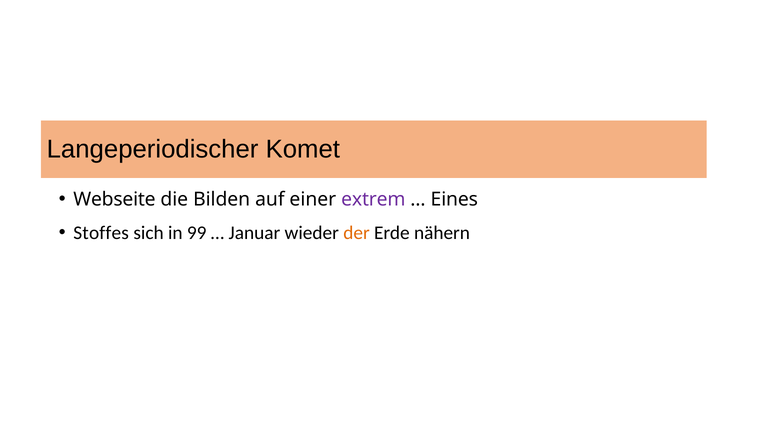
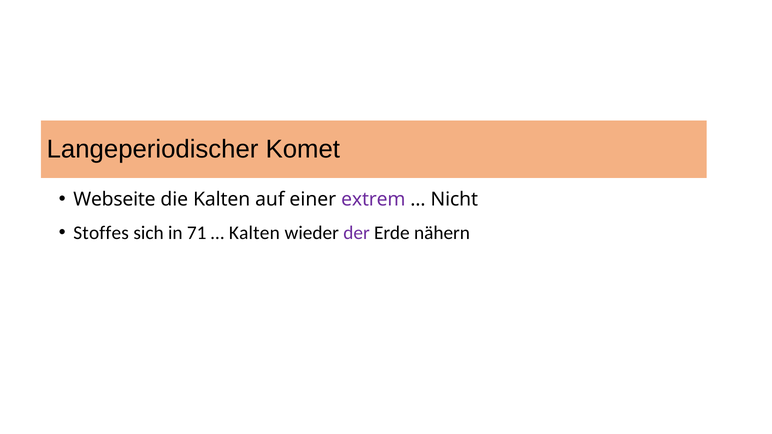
die Bilden: Bilden -> Kalten (222, 200)
Eines: Eines -> Nicht (454, 200)
99: 99 -> 71 (197, 233)
Januar: Januar -> Kalten (254, 233)
der colour: orange -> purple (356, 233)
